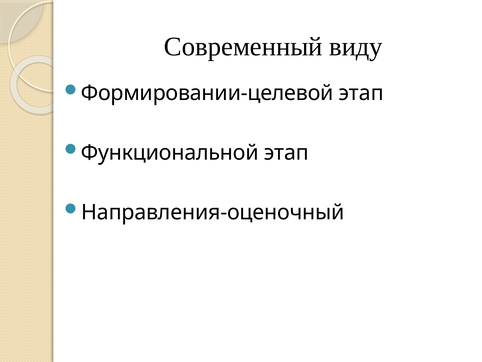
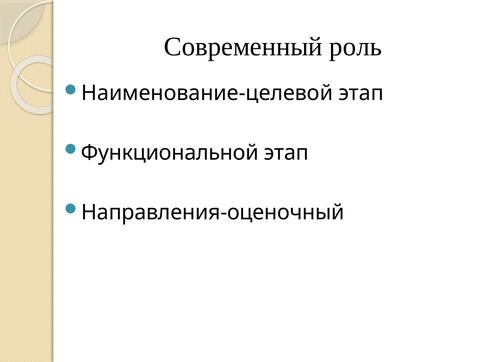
виду: виду -> роль (356, 46)
Формировании-целевой: Формировании-целевой -> Наименование-целевой (207, 93)
